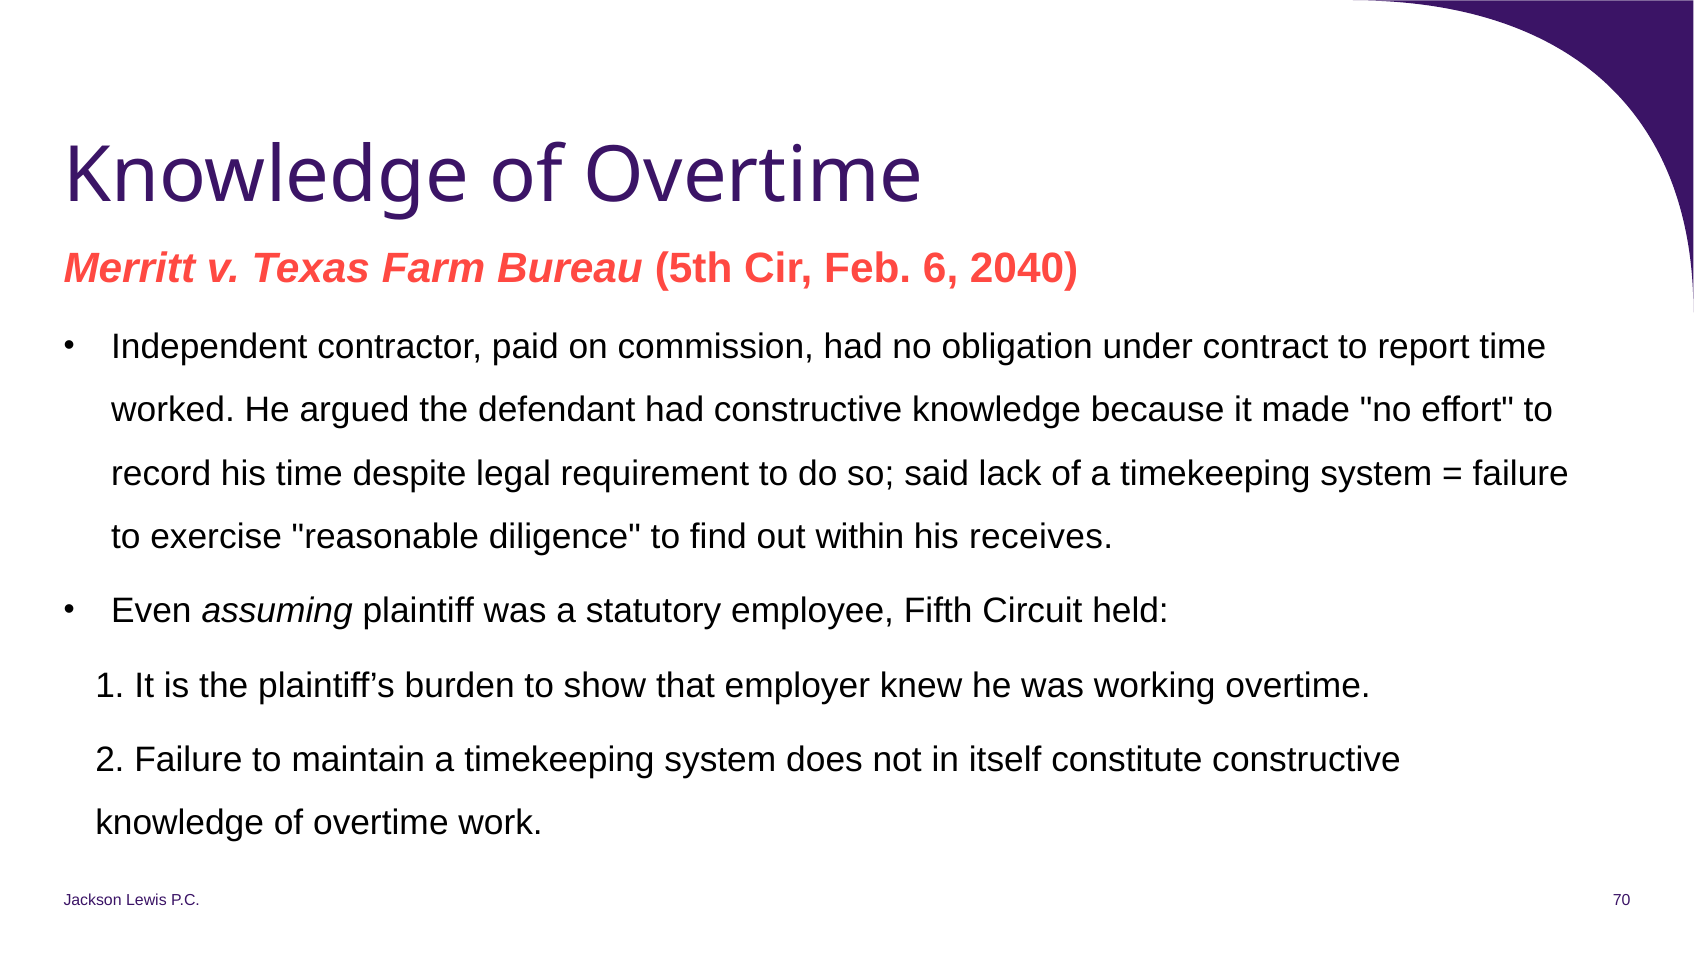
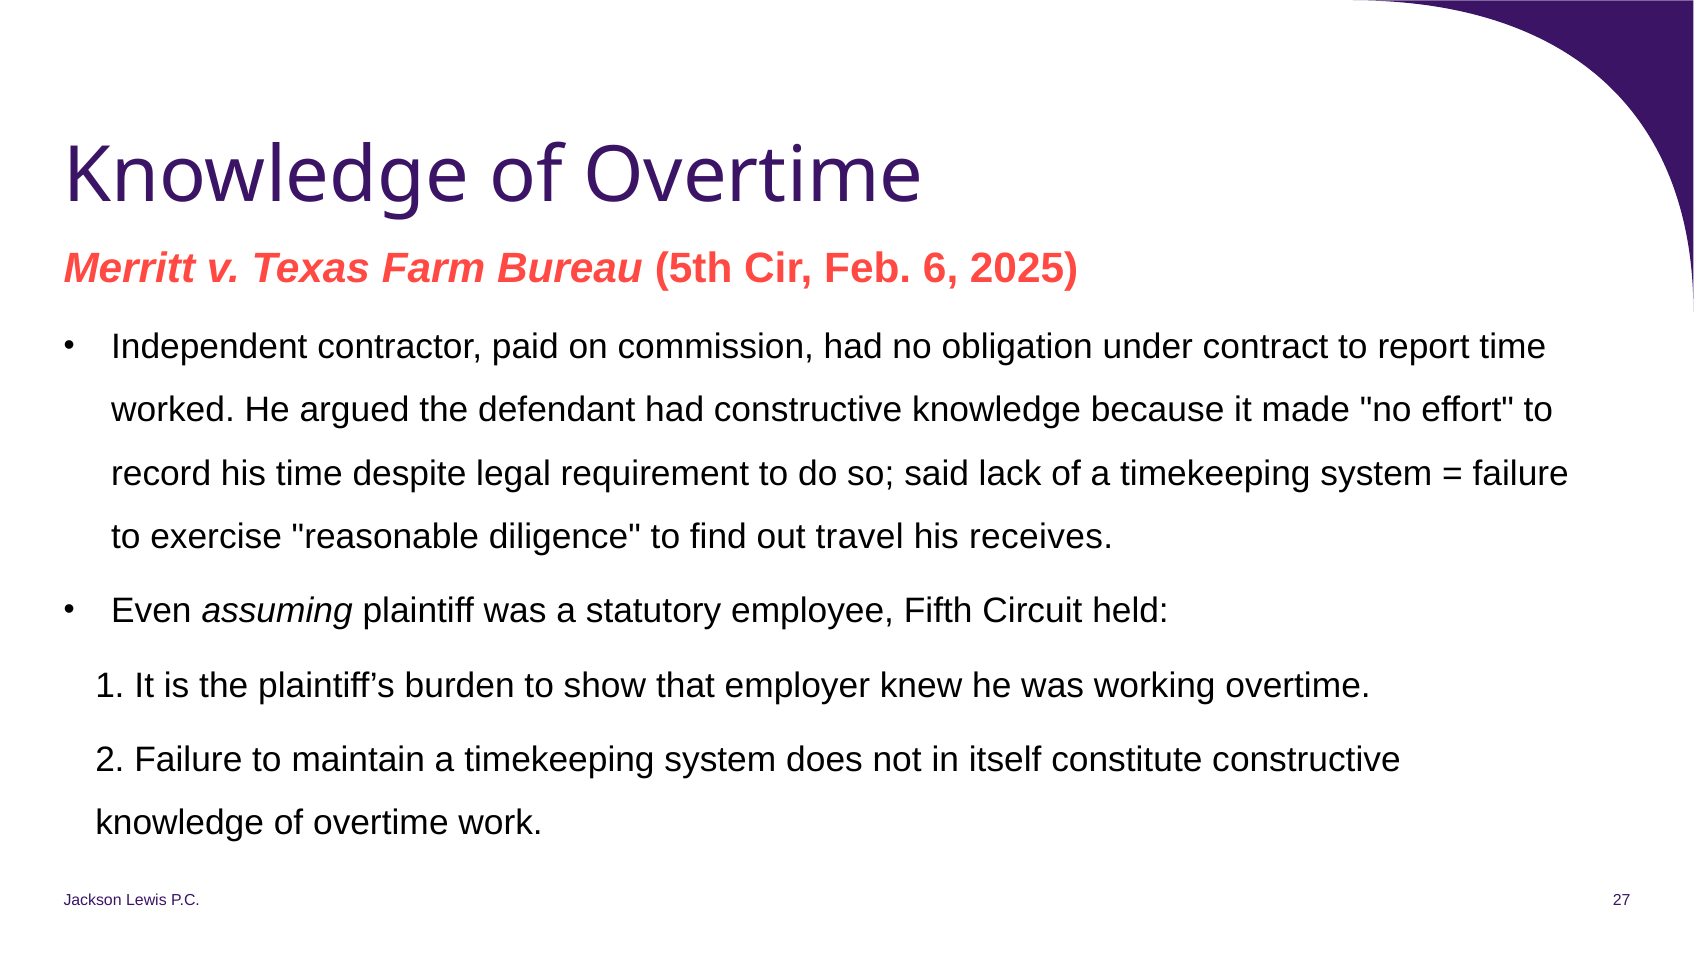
2040: 2040 -> 2025 (1024, 269)
within: within -> travel (860, 537)
70: 70 -> 27 (1622, 900)
